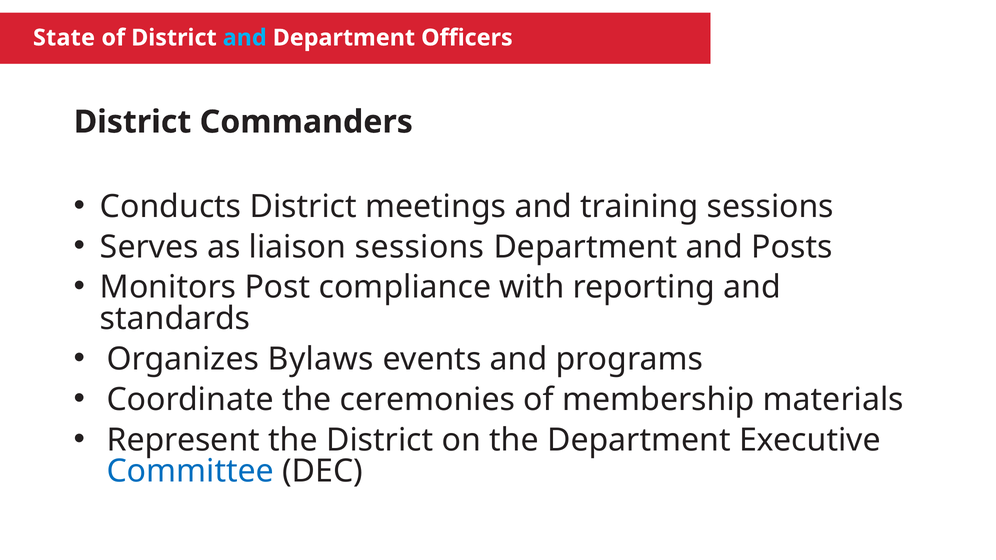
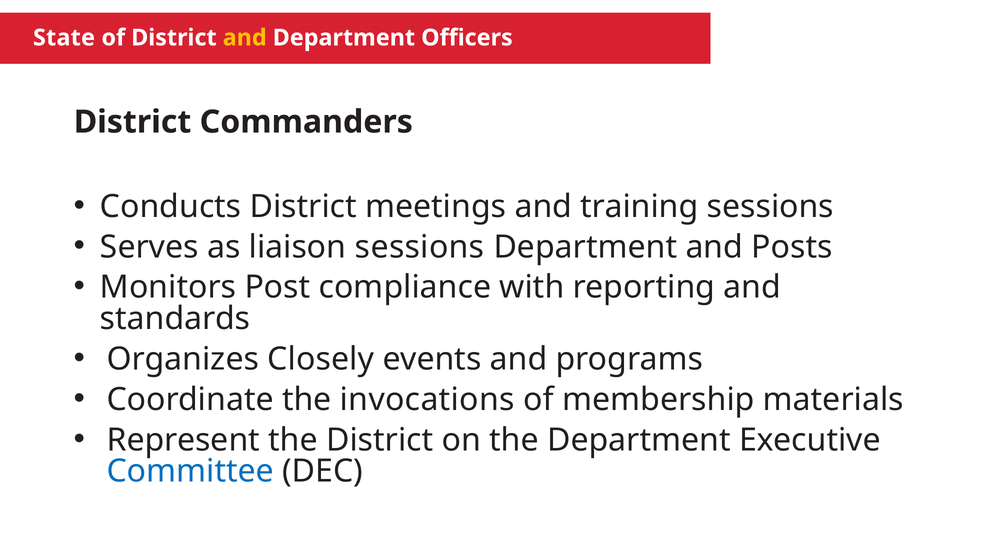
and colour: light blue -> yellow (245, 38)
Bylaws: Bylaws -> Closely (321, 359)
ceremonies: ceremonies -> invocations (427, 400)
